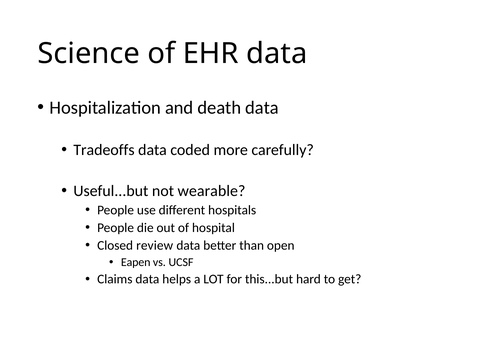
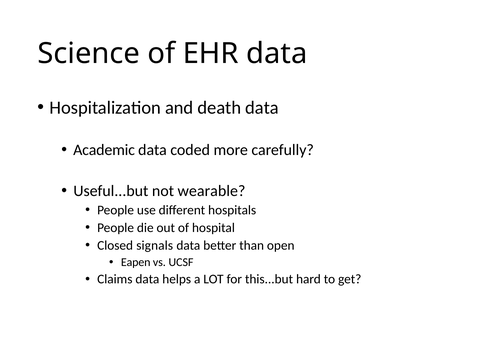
Tradeoffs: Tradeoffs -> Academic (104, 150)
review: review -> signals (155, 245)
